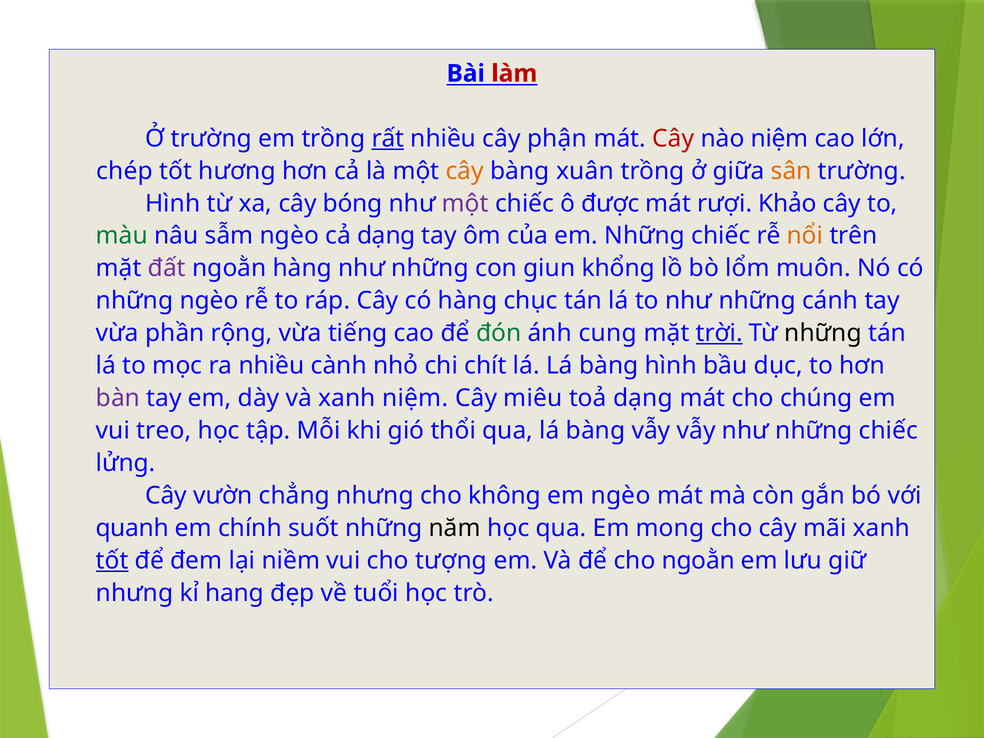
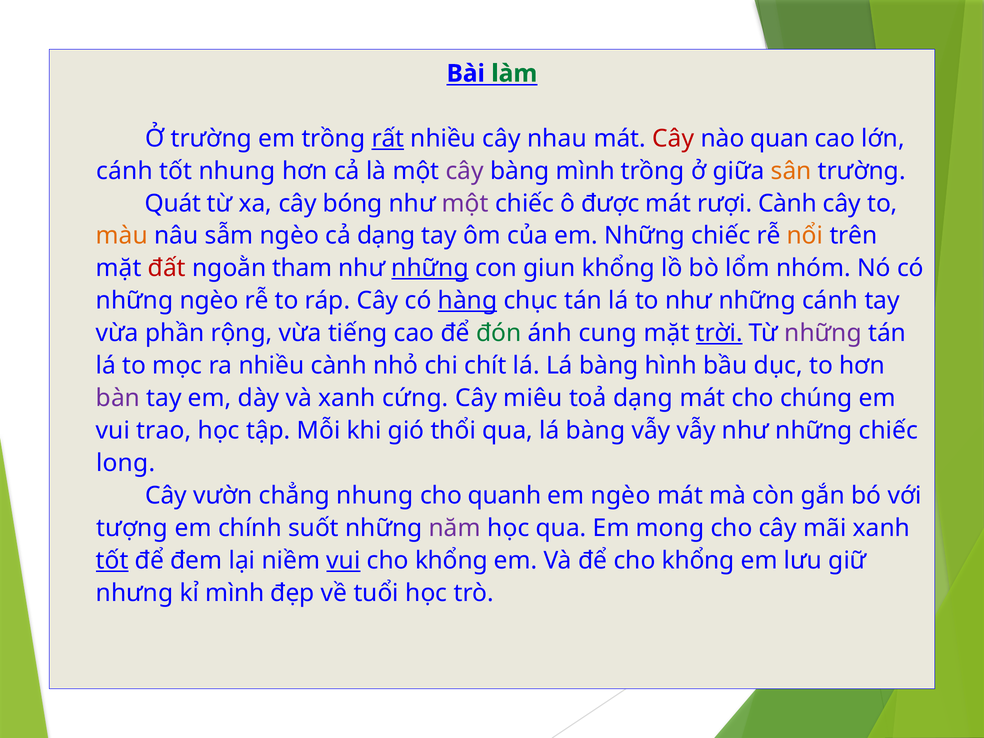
làm colour: red -> green (514, 74)
phận: phận -> nhau (557, 138)
nào niệm: niệm -> quan (780, 138)
chép: chép -> cánh (124, 171)
tốt hương: hương -> nhung (237, 171)
cây colour: orange -> purple (465, 171)
bàng xuân: xuân -> mình (585, 171)
Hình: Hình -> Quát (173, 203)
rượi Khảo: Khảo -> Cành (788, 203)
màu colour: green -> orange (122, 236)
đất colour: purple -> red (167, 268)
ngoằn hàng: hàng -> tham (302, 268)
những underline: none -> present (430, 268)
muôn: muôn -> nhóm (813, 268)
hàng underline: none -> present (468, 301)
những colour: black -> purple (823, 333)
xanh niệm: niệm -> cứng (415, 398)
treo: treo -> trao (164, 431)
lửng: lửng -> long (126, 463)
chẳng nhưng: nhưng -> nhung (375, 496)
không: không -> quanh (505, 496)
quanh: quanh -> tượng (132, 528)
năm colour: black -> purple (455, 528)
vui underline: none -> present (343, 561)
tượng: tượng -> khổng (451, 561)
để cho ngoằn: ngoằn -> khổng (698, 561)
kỉ hang: hang -> mình (235, 593)
